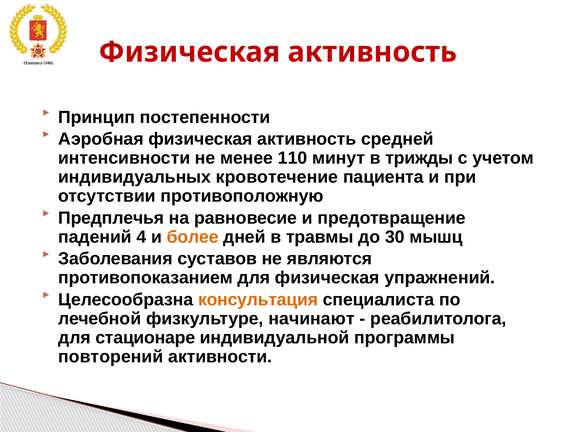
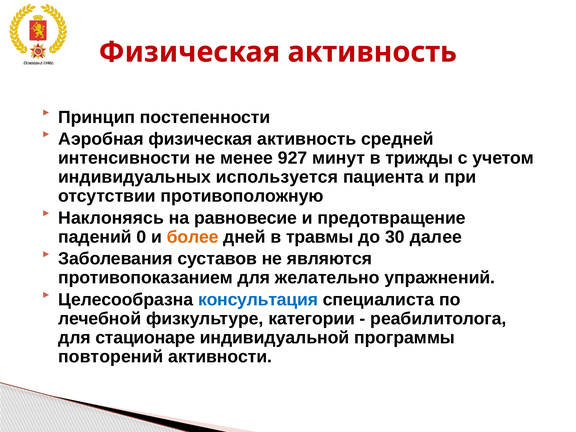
110: 110 -> 927 (293, 158)
кровотечение: кровотечение -> используется (277, 177)
Предплечья: Предплечья -> Наклоняясь (111, 218)
4: 4 -> 0 (141, 237)
мышц: мышц -> далее (436, 237)
для физическая: физическая -> желательно (327, 278)
консультация colour: orange -> blue (258, 300)
начинают: начинают -> категории (312, 319)
